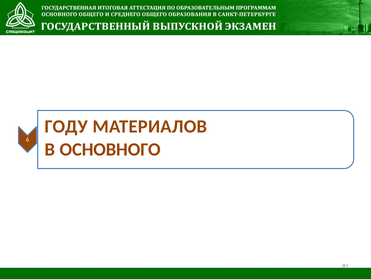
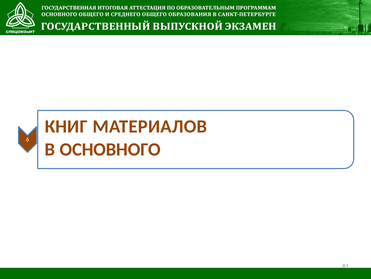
ГОДУ: ГОДУ -> КНИГ (66, 126)
